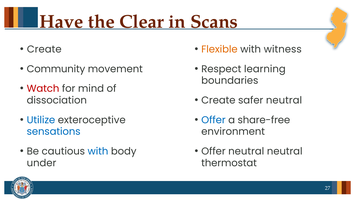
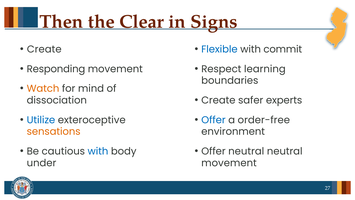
Have: Have -> Then (61, 22)
Scans: Scans -> Signs (214, 22)
Flexible colour: orange -> blue (219, 49)
witness: witness -> commit (283, 49)
Community: Community -> Responding (56, 69)
Watch colour: red -> orange (43, 89)
safer neutral: neutral -> experts (284, 100)
share-free: share-free -> order-free (264, 120)
sensations colour: blue -> orange (54, 131)
thermostat: thermostat -> movement (229, 163)
